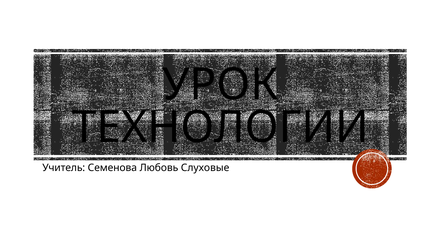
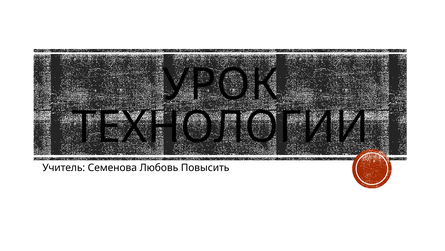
Слуховые: Слуховые -> Повысить (205, 167)
